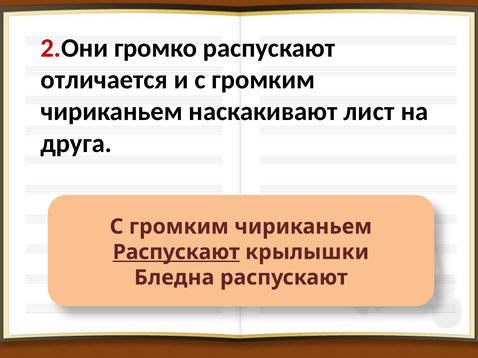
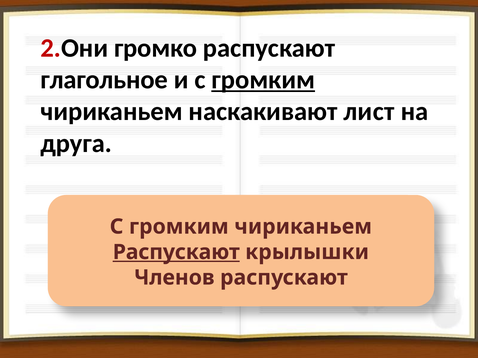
отличается: отличается -> глагольное (104, 80)
громким underline: none -> present (263, 80)
Бледна: Бледна -> Членов (174, 278)
